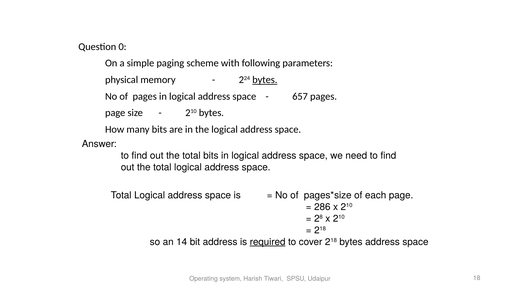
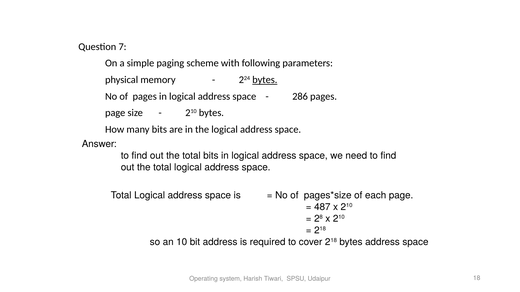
0: 0 -> 7 (122, 47)
657: 657 -> 286 (300, 96)
286: 286 -> 487 (322, 207)
14: 14 -> 10 (182, 242)
required underline: present -> none (268, 242)
